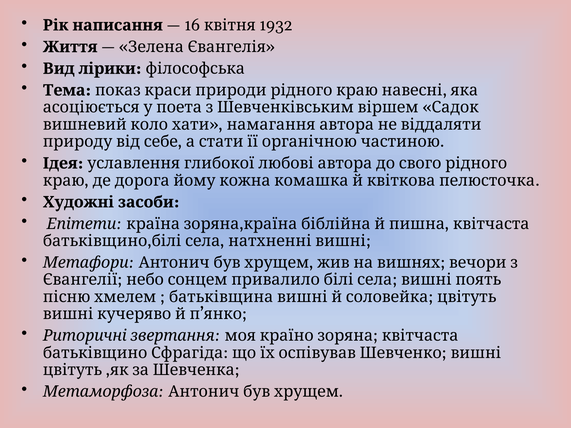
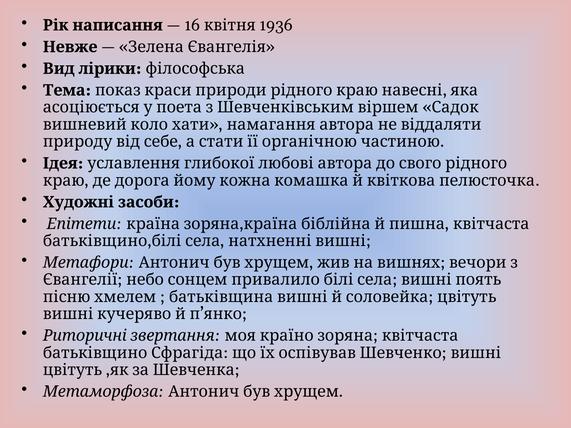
1932: 1932 -> 1936 (276, 25)
Життя: Життя -> Невже (70, 47)
